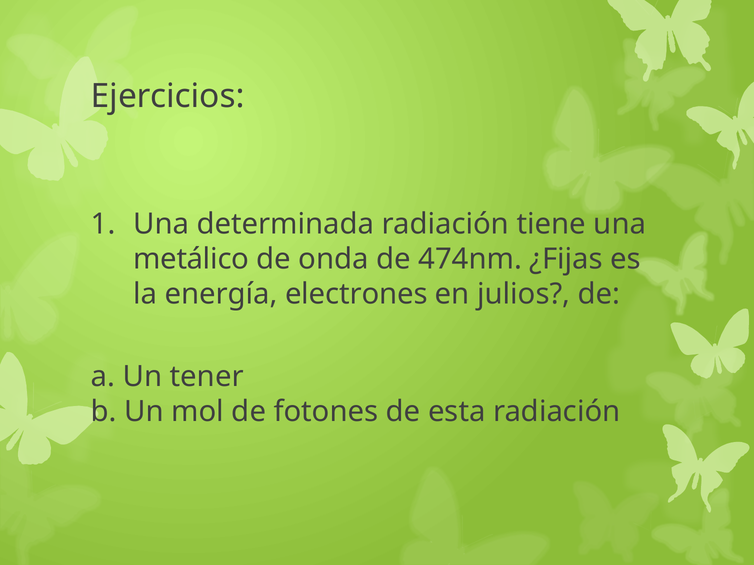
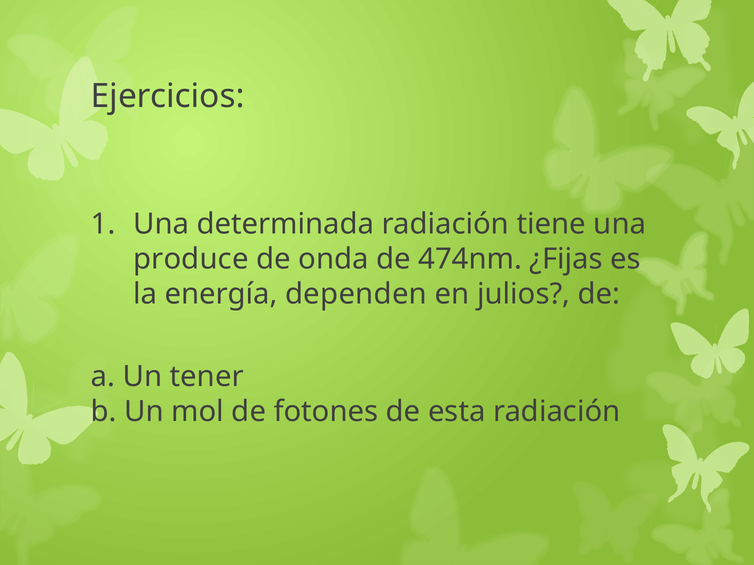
metálico: metálico -> produce (191, 259)
electrones: electrones -> dependen (356, 294)
